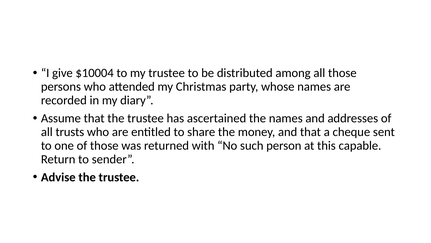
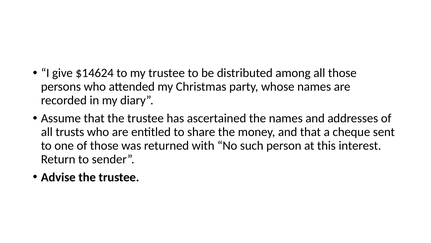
$10004: $10004 -> $14624 (95, 73)
capable: capable -> interest (360, 145)
